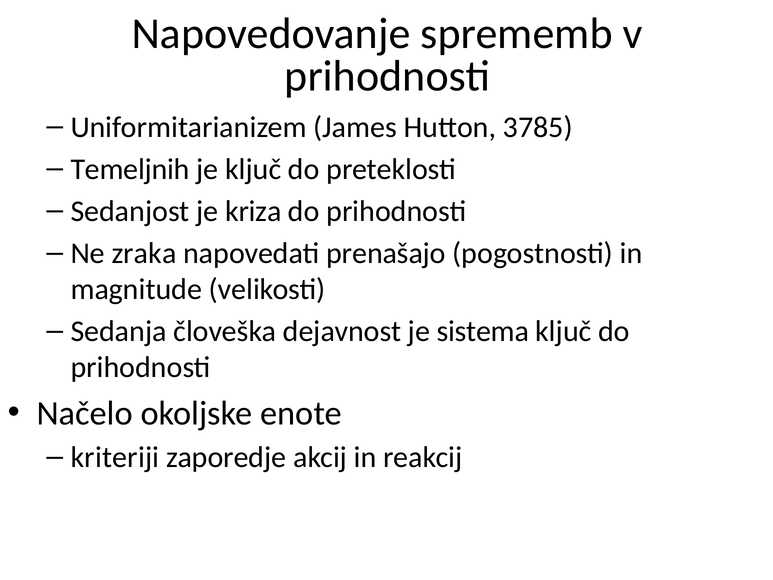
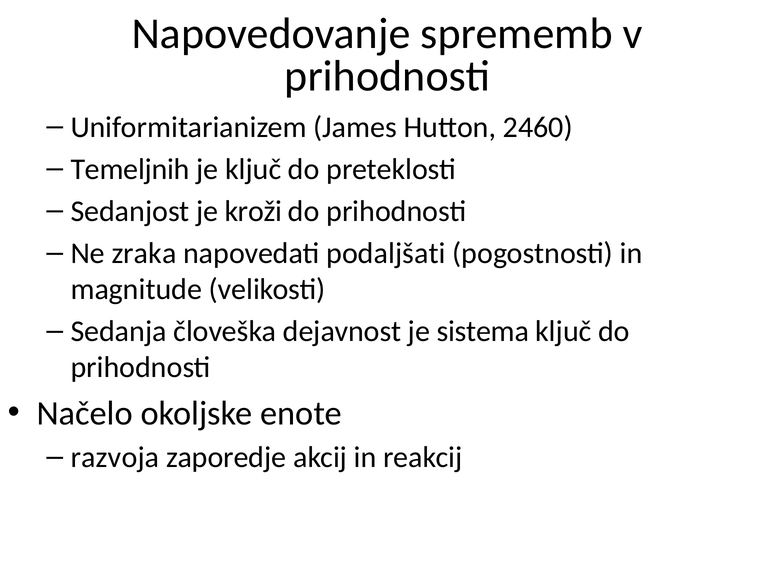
3785: 3785 -> 2460 (538, 127)
kriza: kriza -> kroži (253, 211)
prenašajo: prenašajo -> podaljšati (386, 253)
kriteriji: kriteriji -> razvoja (115, 457)
